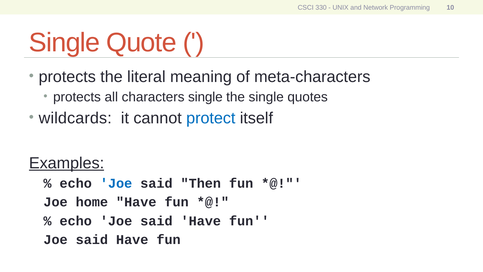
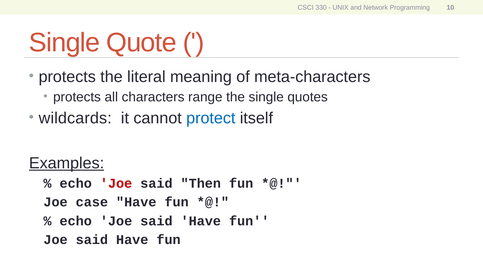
characters single: single -> range (205, 97)
Joe colour: blue -> red (116, 183)
home: home -> case (92, 202)
